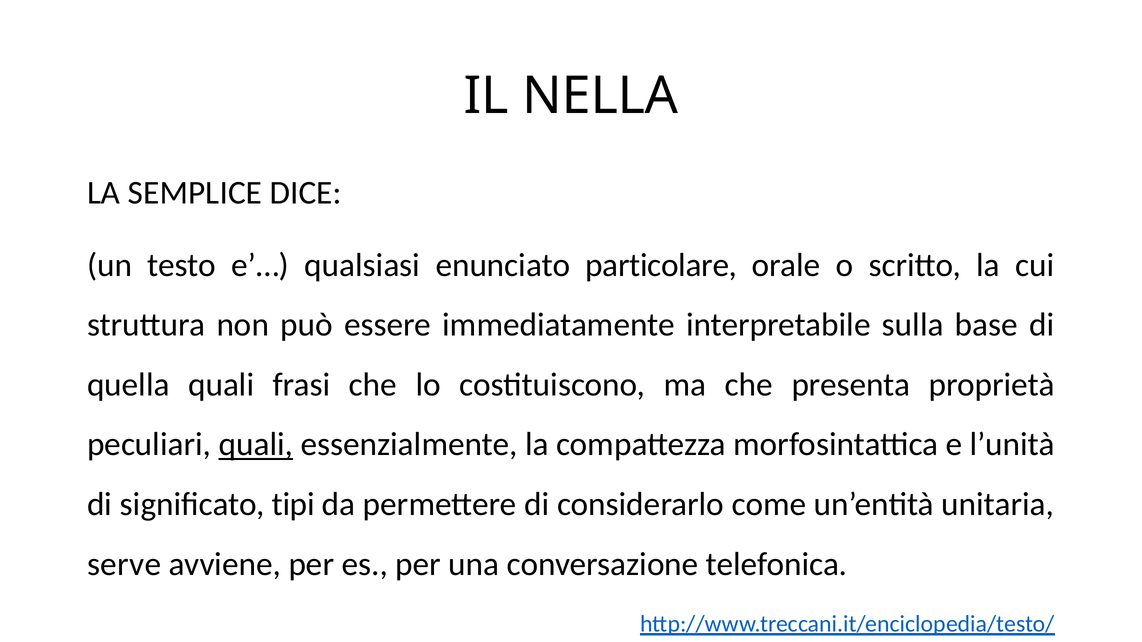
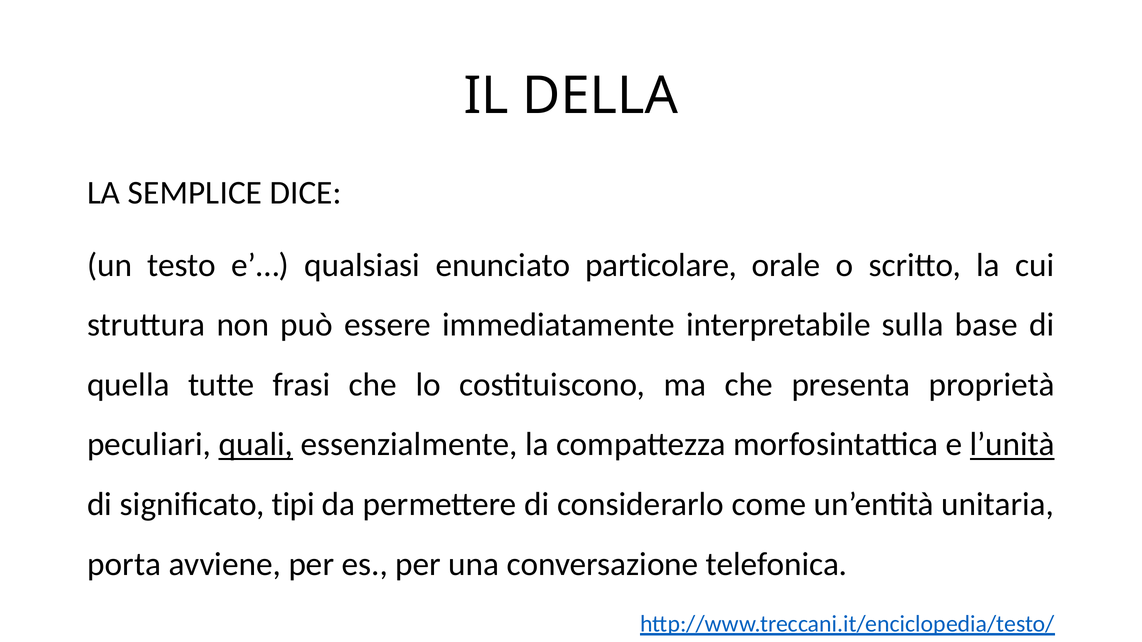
NELLA: NELLA -> DELLA (600, 96)
quella quali: quali -> tutte (221, 385)
l’unità underline: none -> present (1012, 445)
serve: serve -> porta (124, 564)
